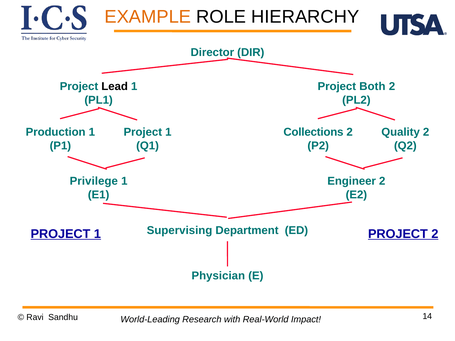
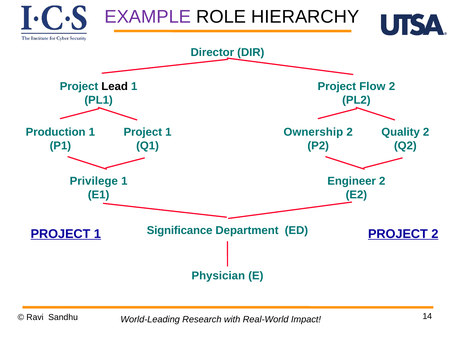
EXAMPLE colour: orange -> purple (148, 17)
Both: Both -> Flow (372, 86)
Collections: Collections -> Ownership (313, 132)
Supervising: Supervising -> Significance (180, 230)
